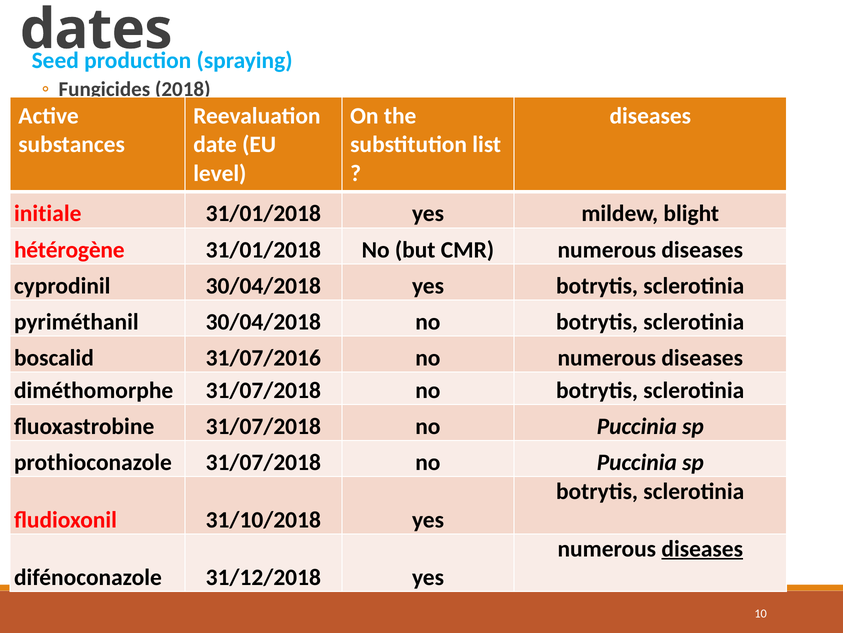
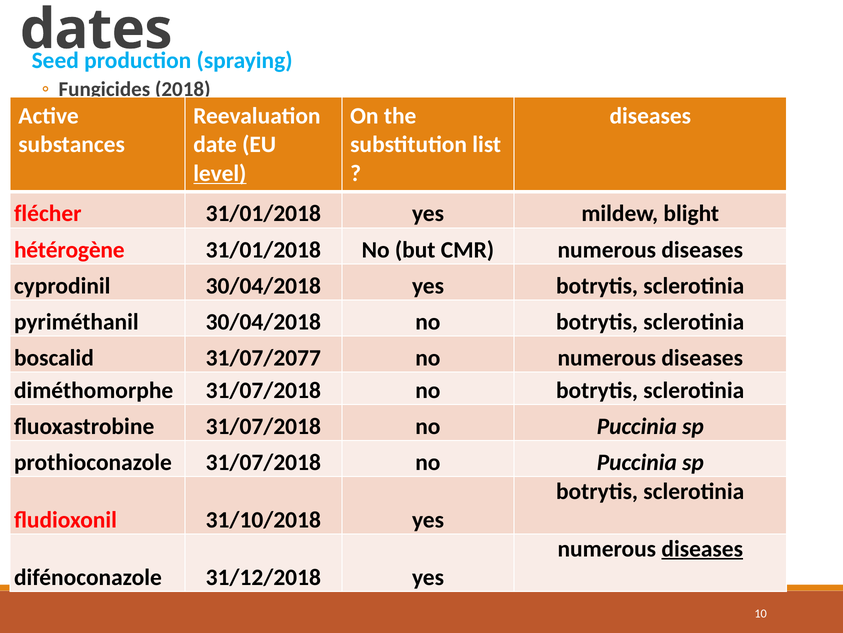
level underline: none -> present (220, 173)
initiale: initiale -> flécher (48, 213)
31/07/2016: 31/07/2016 -> 31/07/2077 (263, 358)
